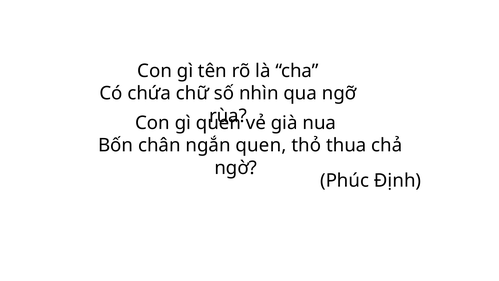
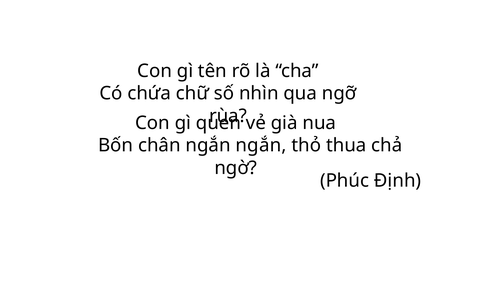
ngắn quen: quen -> ngắn (261, 145)
